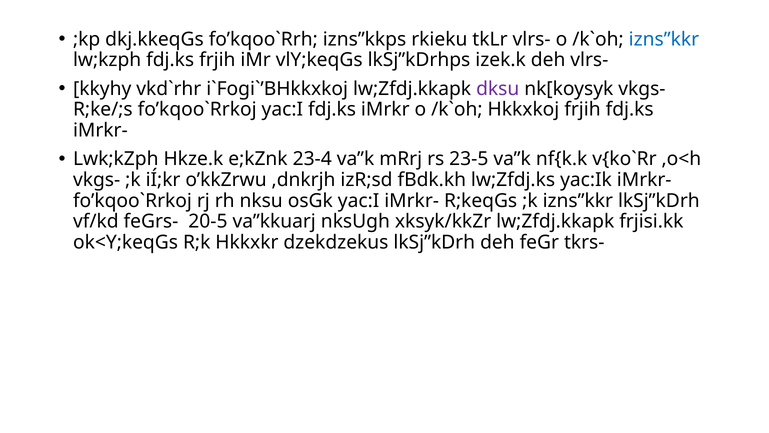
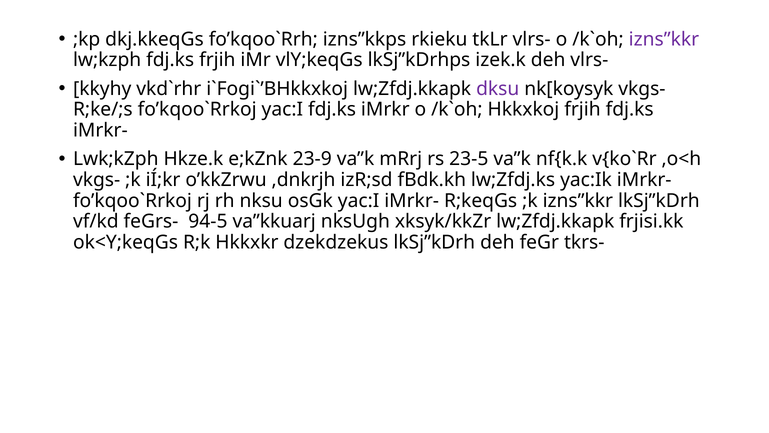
izns”kkr colour: blue -> purple (664, 39)
23-4: 23-4 -> 23-9 (312, 159)
20-5: 20-5 -> 94-5 (208, 221)
